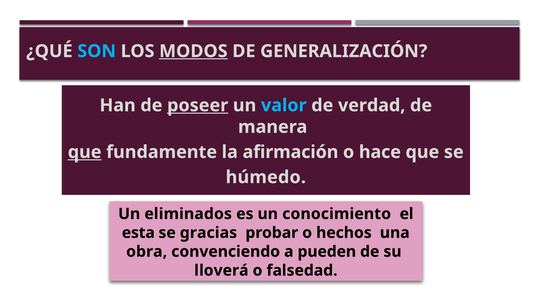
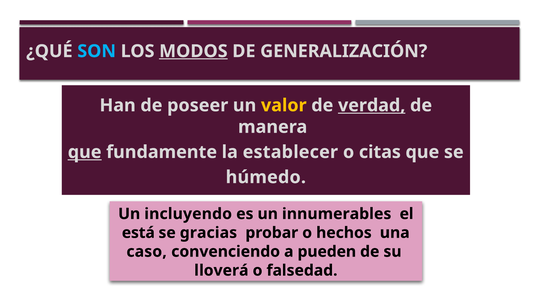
poseer underline: present -> none (198, 105)
valor colour: light blue -> yellow (284, 105)
verdad underline: none -> present (372, 105)
afirmación: afirmación -> establecer (290, 152)
hace: hace -> citas (380, 152)
eliminados: eliminados -> incluyendo (188, 214)
conocimiento: conocimiento -> innumerables (337, 214)
esta: esta -> está (138, 233)
obra: obra -> caso (147, 252)
